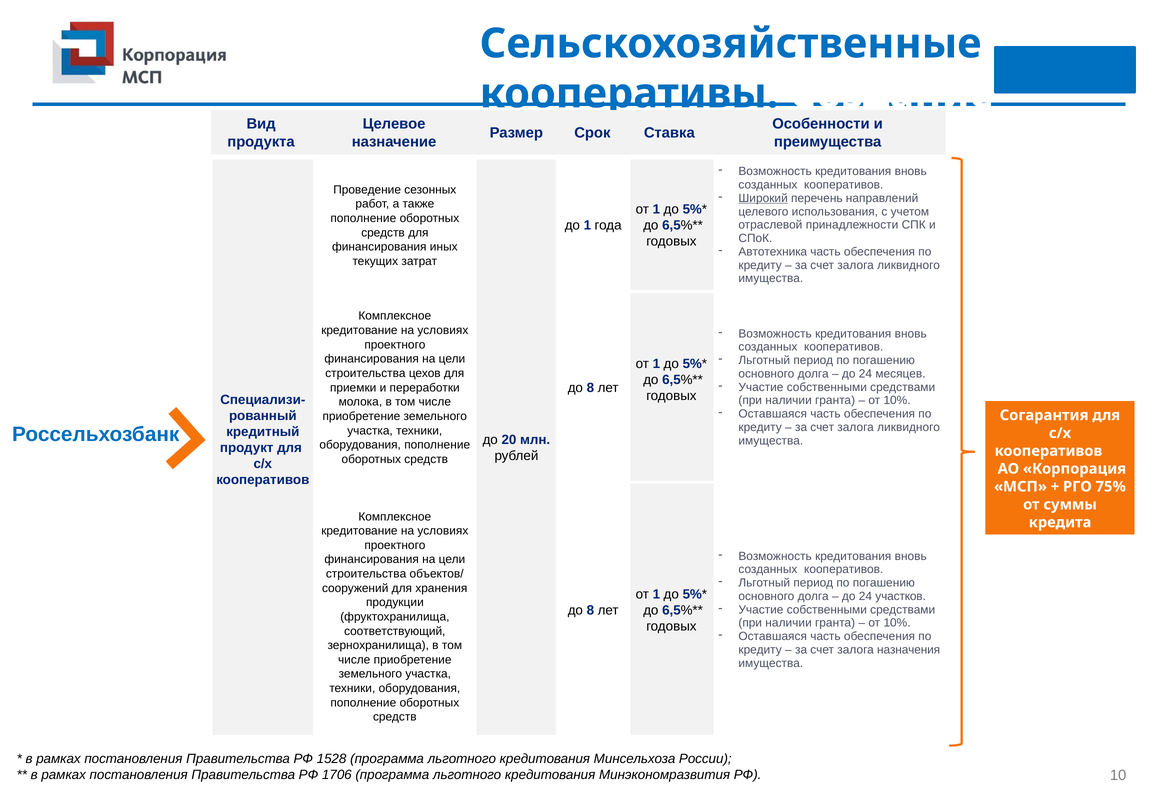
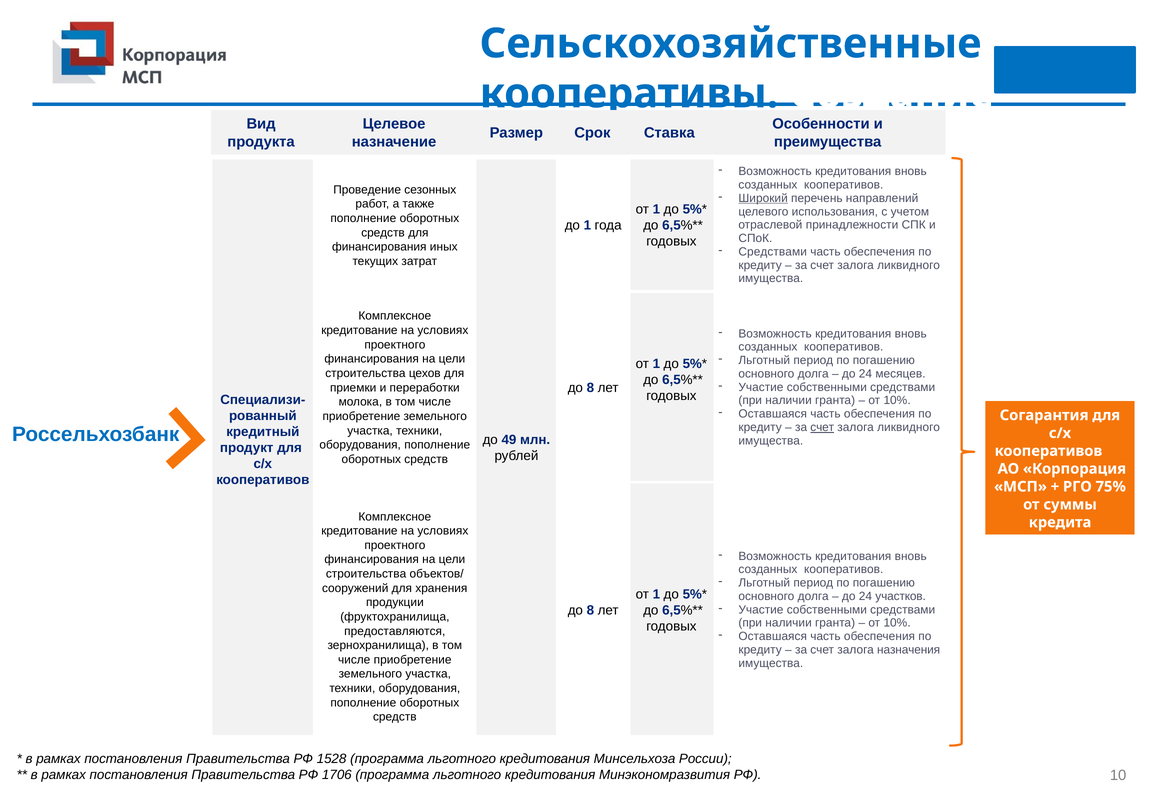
Автотехника: Автотехника -> Средствами (773, 252)
счет underline: none -> present (822, 427)
20: 20 -> 49 (509, 440)
соответствующий: соответствующий -> предоставляются (395, 631)
